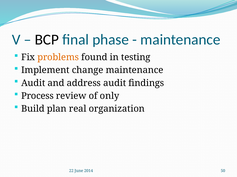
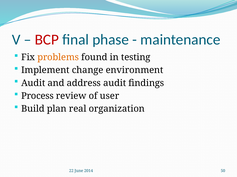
BCP colour: black -> red (47, 40)
change maintenance: maintenance -> environment (135, 70)
only: only -> user (110, 96)
